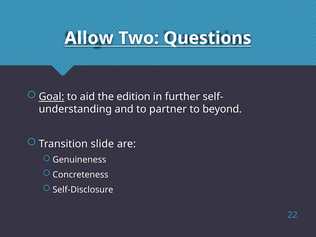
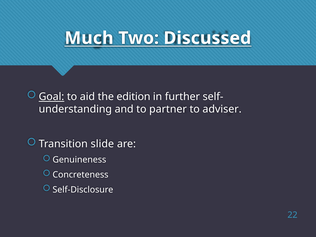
Allow: Allow -> Much (89, 38)
Questions: Questions -> Discussed (207, 38)
beyond: beyond -> adviser (222, 109)
